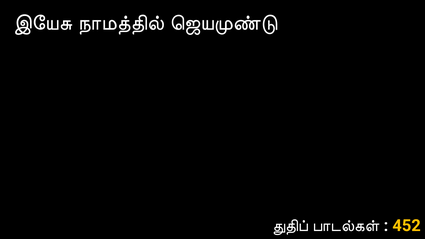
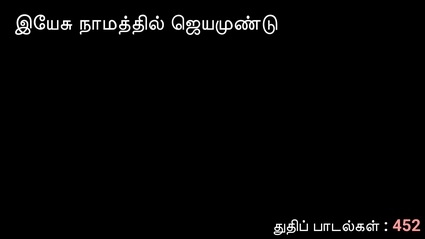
452 colour: yellow -> pink (407, 226)
